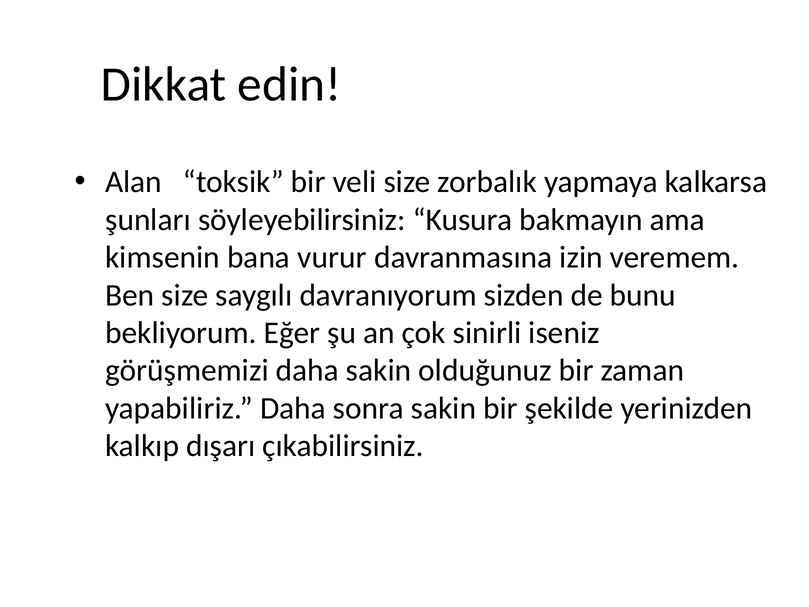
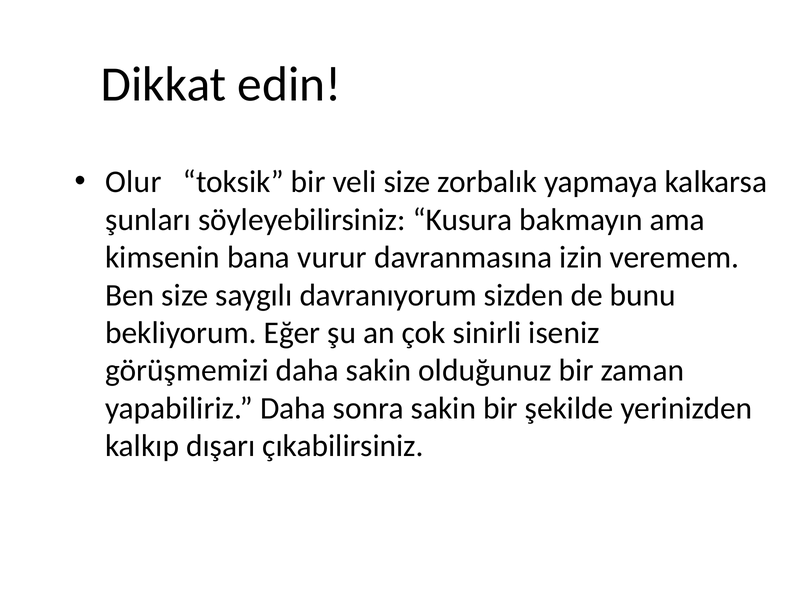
Alan: Alan -> Olur (133, 182)
